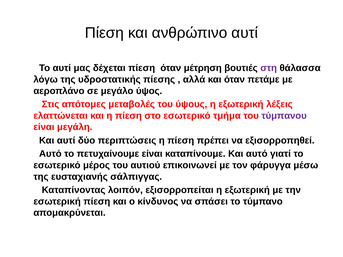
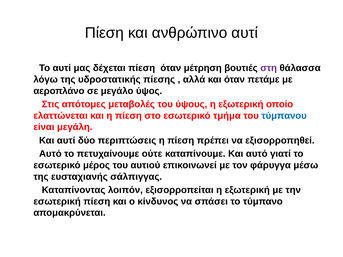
λέξεις: λέξεις -> οποίο (280, 104)
τύμπανου colour: purple -> blue (284, 116)
πετυχαίνουμε είναι: είναι -> ούτε (152, 154)
